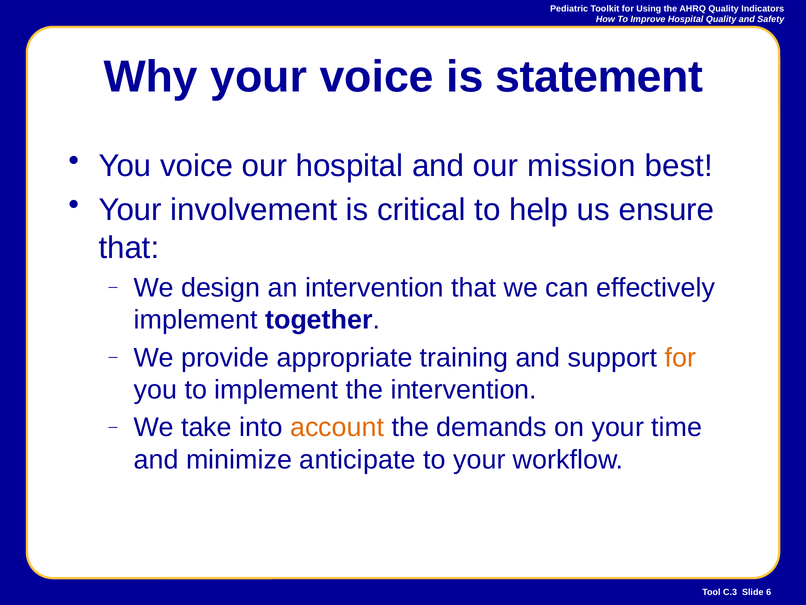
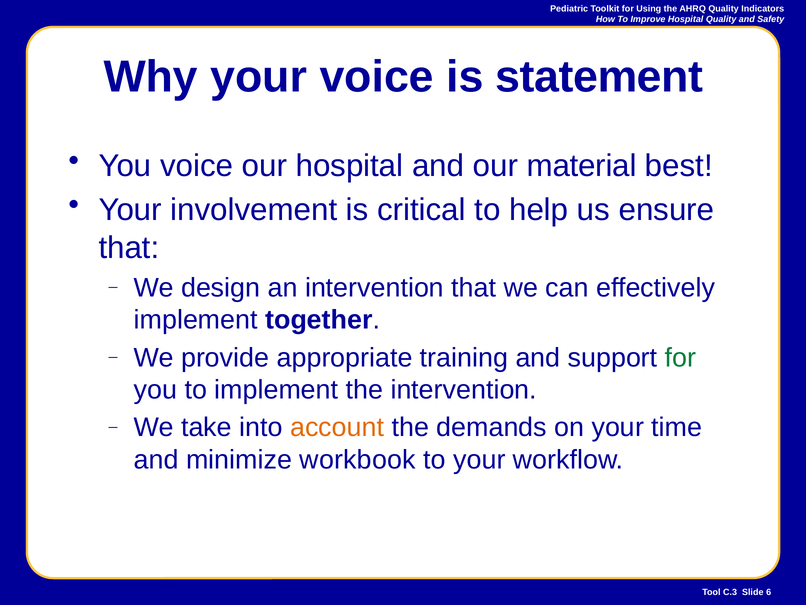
mission: mission -> material (582, 166)
for colour: orange -> green (681, 357)
anticipate: anticipate -> workbook (358, 459)
